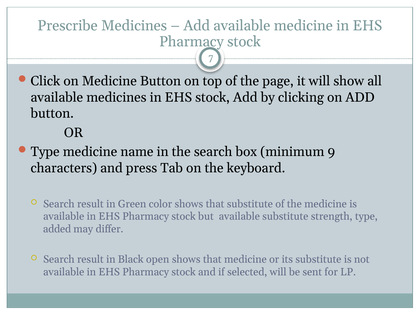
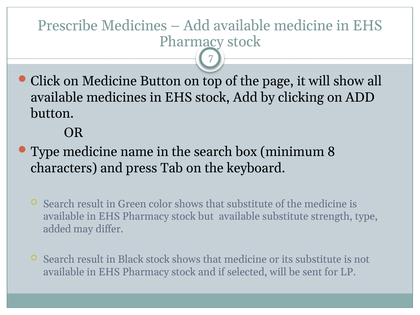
9: 9 -> 8 (331, 152)
Black open: open -> stock (158, 259)
